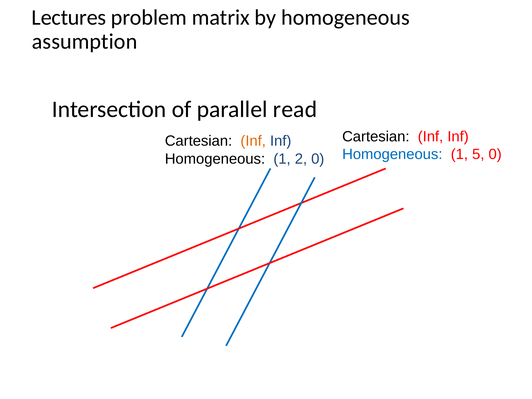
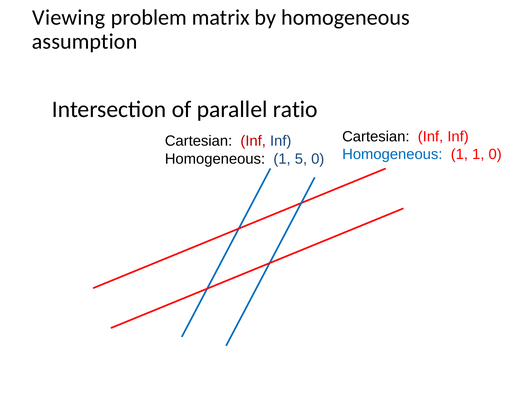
Lectures: Lectures -> Viewing (69, 17)
read: read -> ratio (295, 109)
Inf colour: orange -> red (253, 141)
1 5: 5 -> 1 (478, 154)
2: 2 -> 5 (301, 159)
